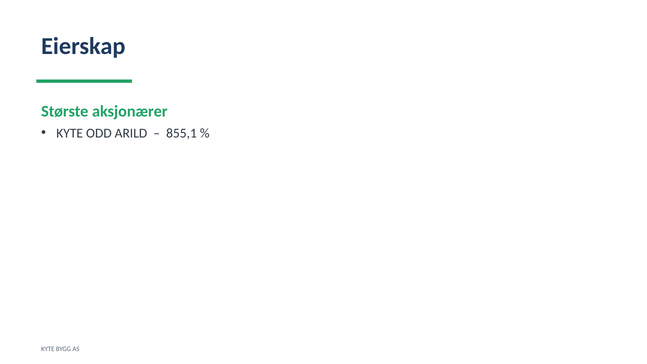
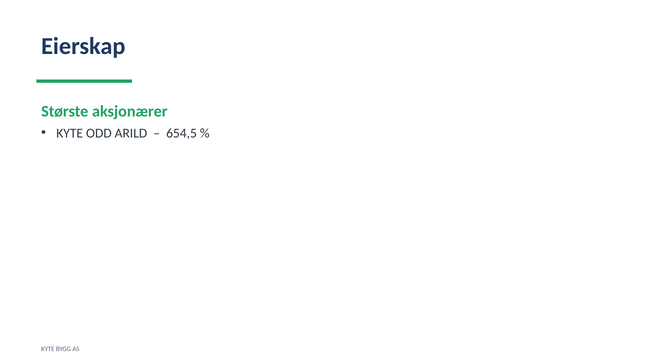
855,1: 855,1 -> 654,5 (182, 133)
